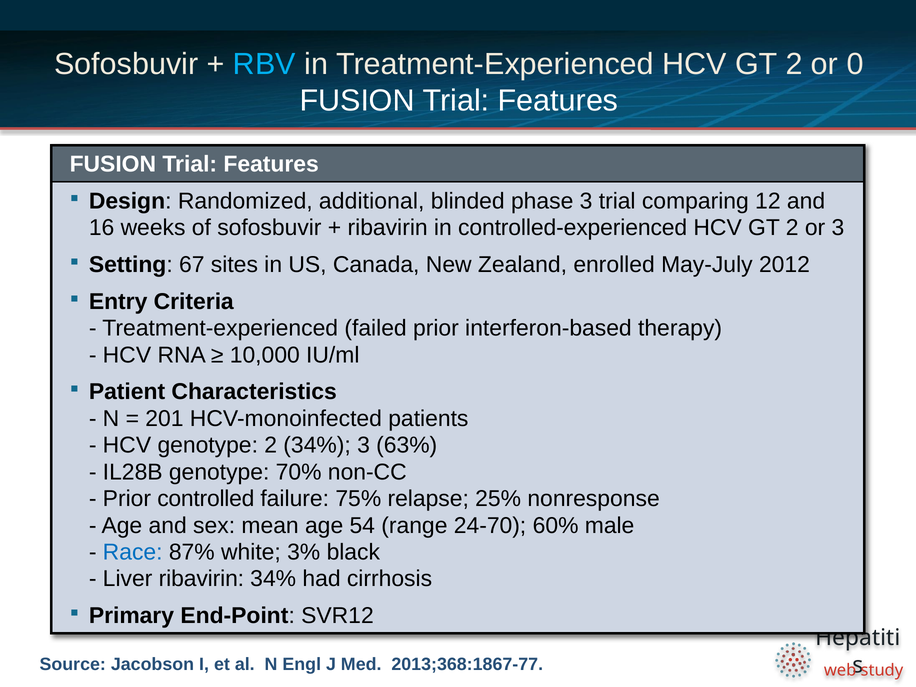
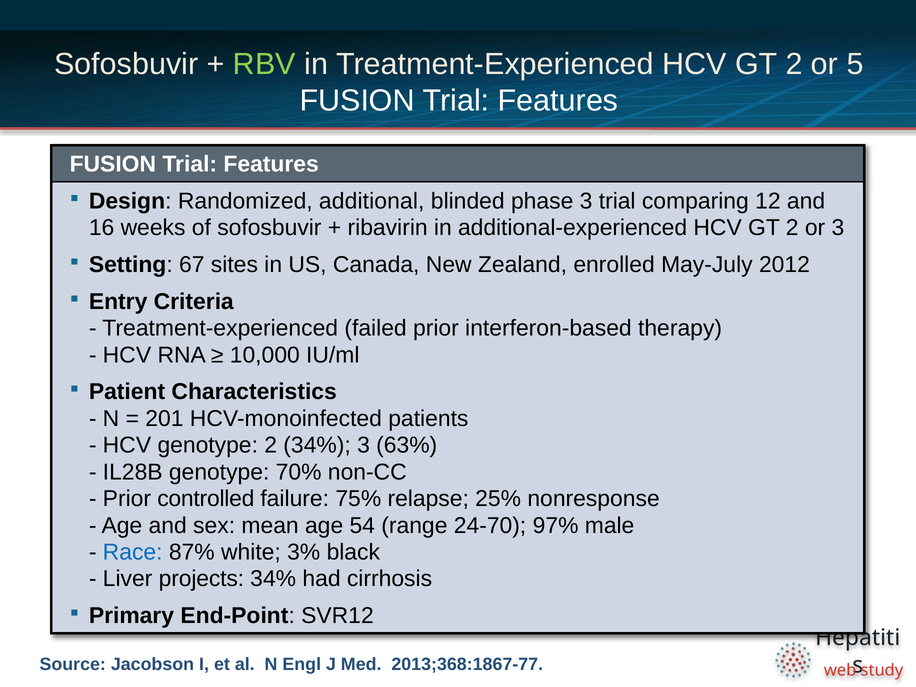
RBV colour: light blue -> light green (264, 64)
0: 0 -> 5 (855, 64)
controlled-experienced: controlled-experienced -> additional-experienced (573, 228)
60%: 60% -> 97% (556, 525)
Liver ribavirin: ribavirin -> projects (201, 579)
